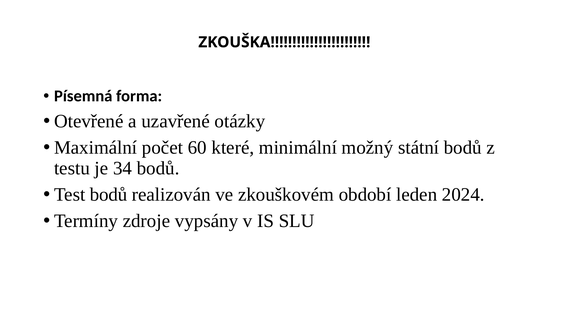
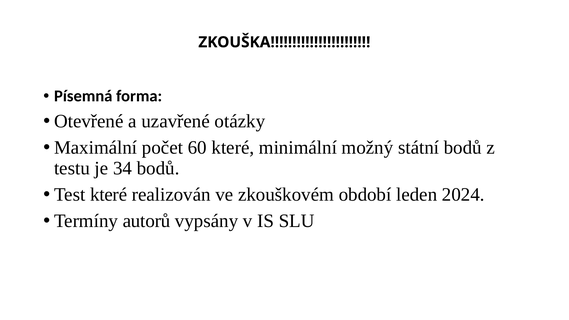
Test bodů: bodů -> které (109, 195)
zdroje: zdroje -> autorů (147, 221)
